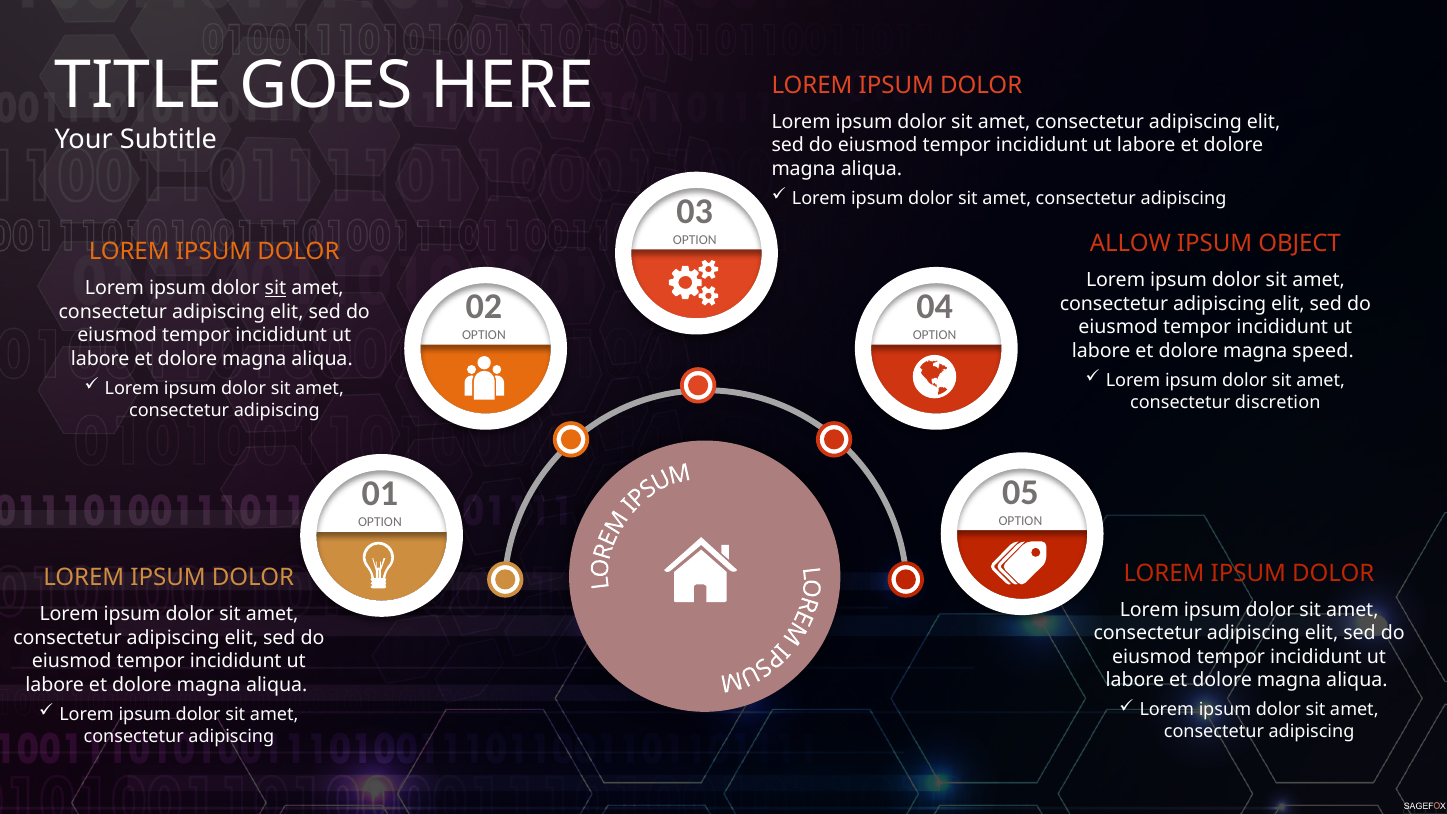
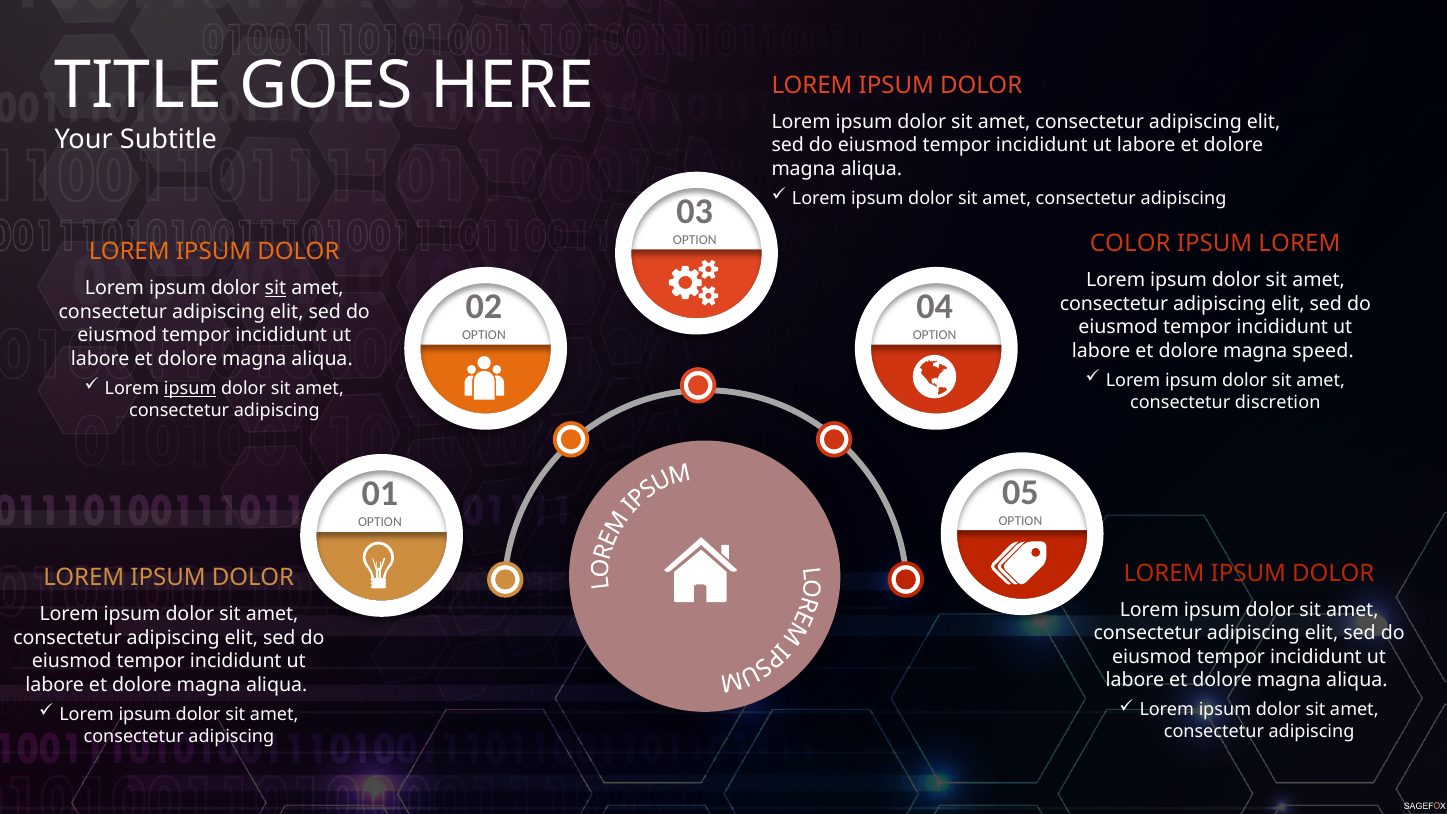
ALLOW: ALLOW -> COLOR (1130, 244)
IPSUM OBJECT: OBJECT -> LOREM (1299, 244)
ipsum underline: none -> present (190, 389)
